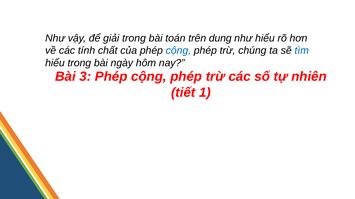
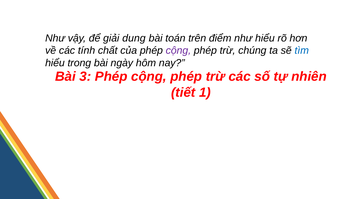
giải trong: trong -> dung (134, 38)
dung: dung -> điểm (220, 38)
cộng colour: blue -> purple (178, 51)
